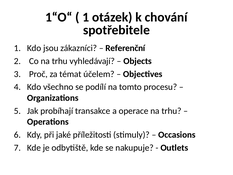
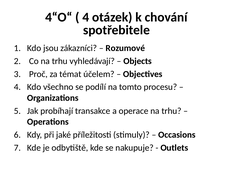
1“O“: 1“O“ -> 4“O“ (59, 17)
1: 1 -> 4 (86, 17)
Referenční: Referenční -> Rozumové (125, 48)
